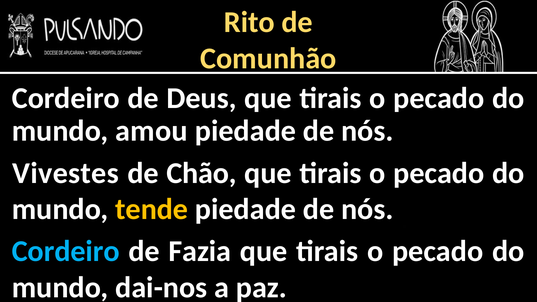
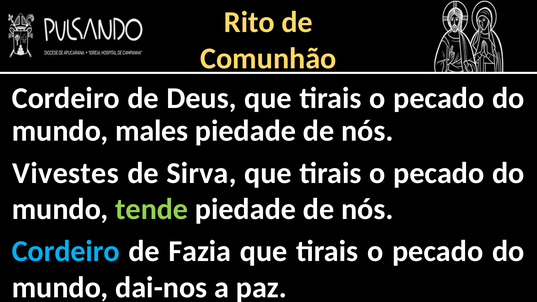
amou: amou -> males (152, 131)
Chão: Chão -> Sirva (201, 173)
tende colour: yellow -> light green (152, 209)
